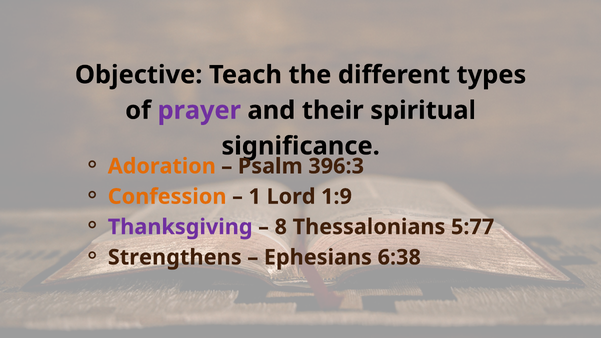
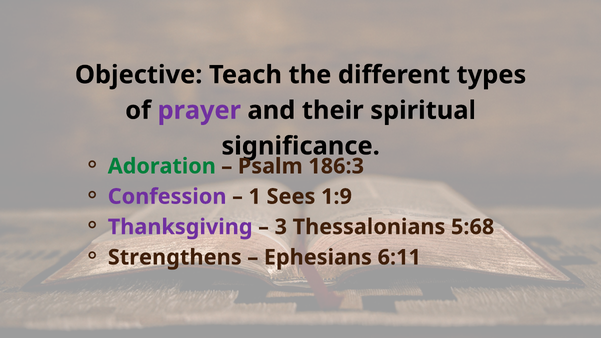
Adoration colour: orange -> green (162, 166)
396:3: 396:3 -> 186:3 (336, 166)
Confession colour: orange -> purple (167, 197)
Lord: Lord -> Sees (291, 197)
8: 8 -> 3 (281, 227)
5:77: 5:77 -> 5:68 (473, 227)
6:38: 6:38 -> 6:11 (399, 257)
